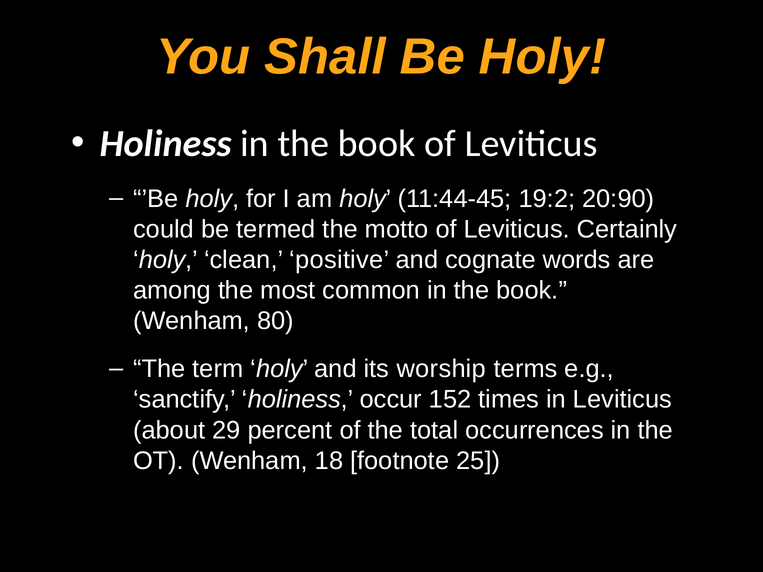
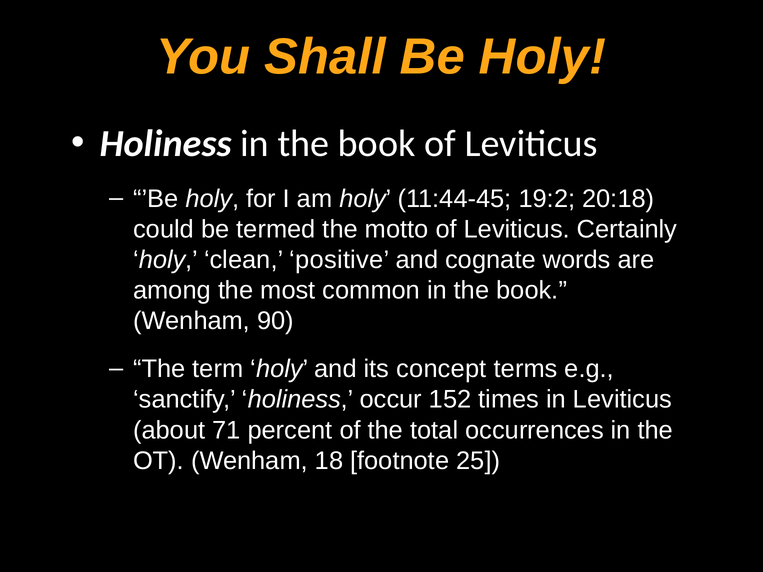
20:90: 20:90 -> 20:18 (618, 199)
80: 80 -> 90 (275, 321)
worship: worship -> concept (441, 369)
29: 29 -> 71 (226, 430)
